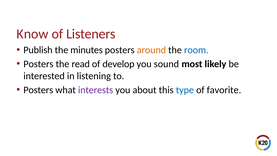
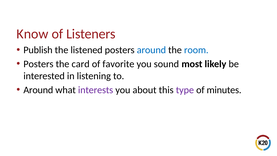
minutes: minutes -> listened (87, 50)
around colour: orange -> blue (151, 50)
read: read -> card (81, 64)
develop: develop -> favorite (118, 64)
Posters: Posters -> Around (38, 90)
type colour: blue -> purple (185, 90)
favorite: favorite -> minutes (224, 90)
